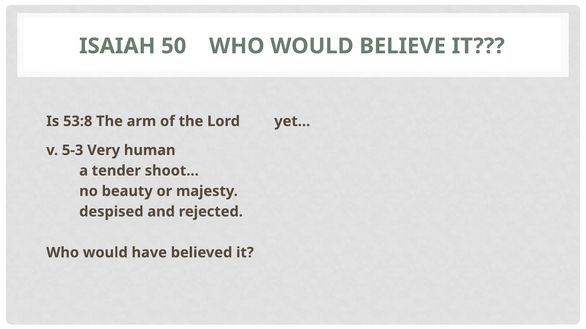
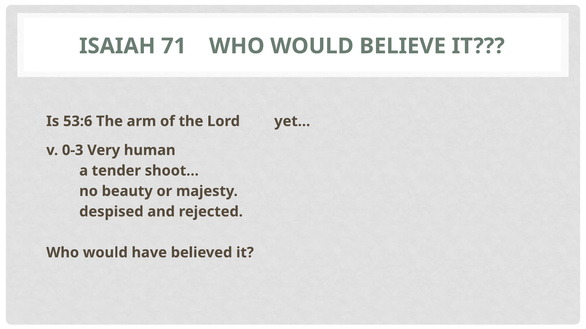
50: 50 -> 71 (174, 46)
53:8: 53:8 -> 53:6 (78, 121)
5-3: 5-3 -> 0-3 (73, 150)
